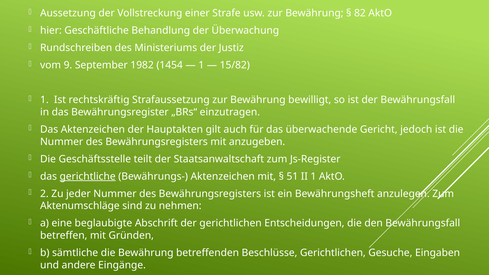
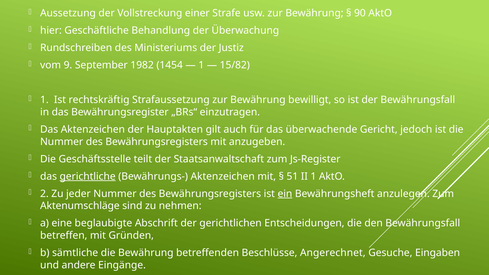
82: 82 -> 90 (360, 13)
ein underline: none -> present (285, 194)
Beschlüsse Gerichtlichen: Gerichtlichen -> Angerechnet (333, 253)
